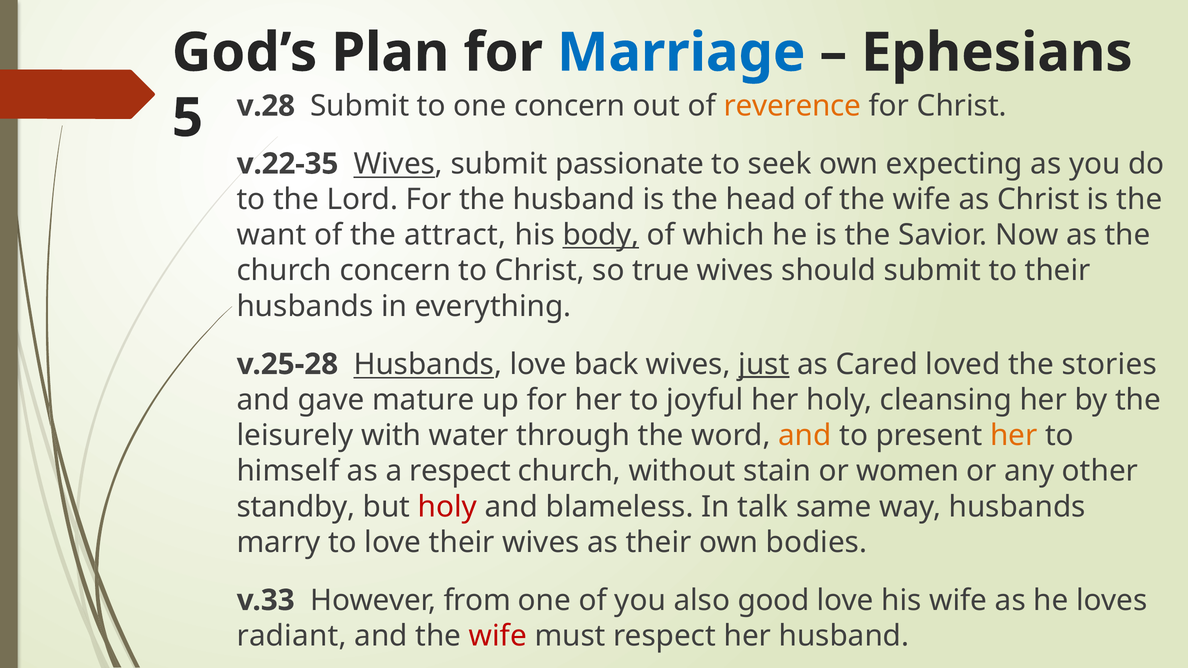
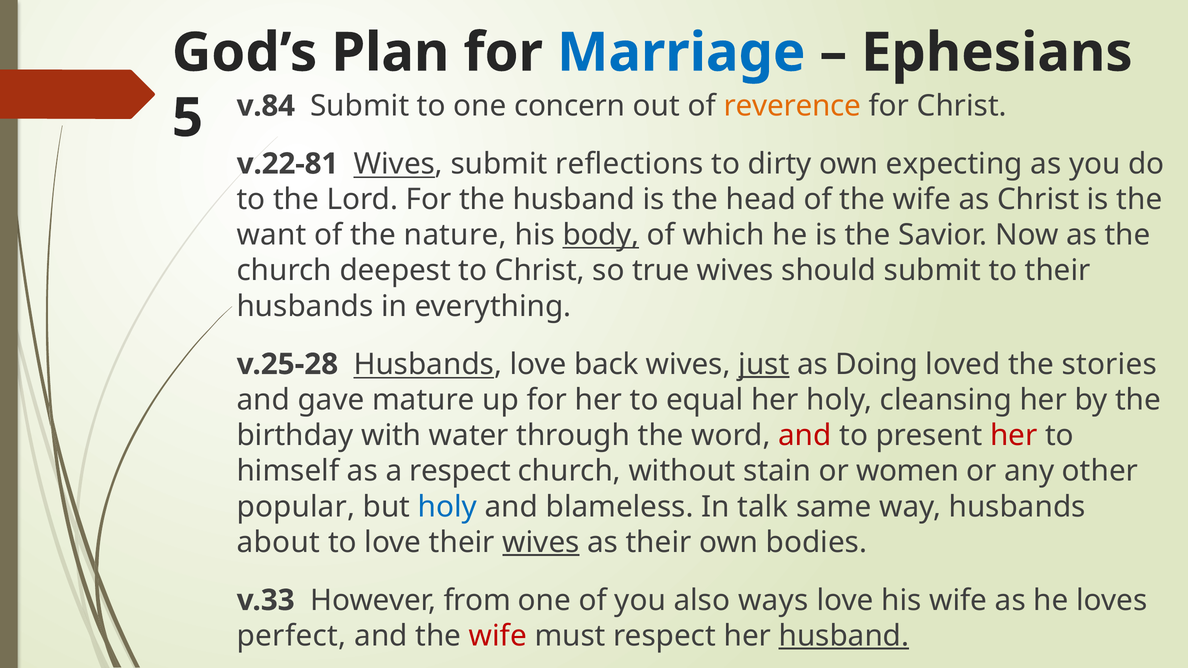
v.28: v.28 -> v.84 (266, 106)
v.22-35: v.22-35 -> v.22-81 (288, 164)
passionate: passionate -> reflections (629, 164)
seek: seek -> dirty (780, 164)
attract: attract -> nature (455, 235)
church concern: concern -> deepest (395, 271)
Cared: Cared -> Doing (877, 364)
joyful: joyful -> equal (705, 400)
leisurely: leisurely -> birthday (295, 436)
and colour: orange -> red (805, 436)
her colour: orange -> red (1014, 436)
standby: standby -> popular (296, 507)
holy colour: red -> blue (447, 507)
marry: marry -> about (278, 543)
wives underline: none -> present (541, 543)
good: good -> ways (773, 600)
radiant: radiant -> perfect (292, 636)
husband underline: none -> present (844, 636)
